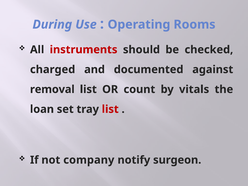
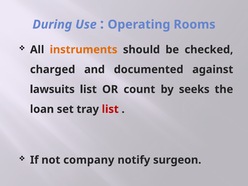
instruments colour: red -> orange (84, 50)
removal: removal -> lawsuits (52, 89)
vitals: vitals -> seeks (194, 89)
